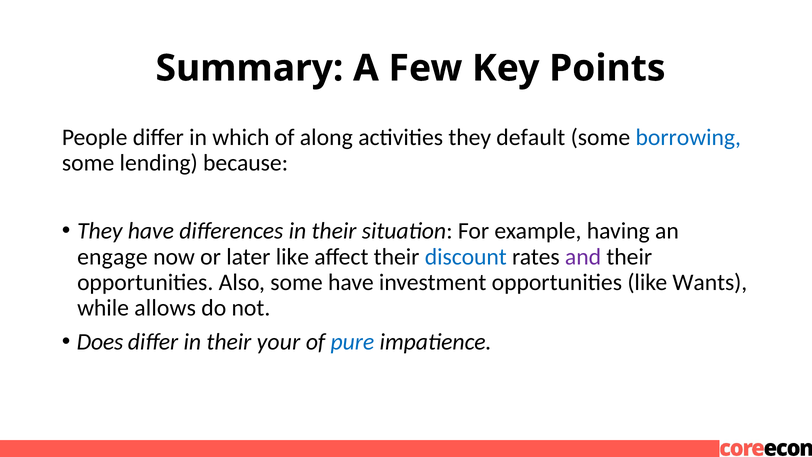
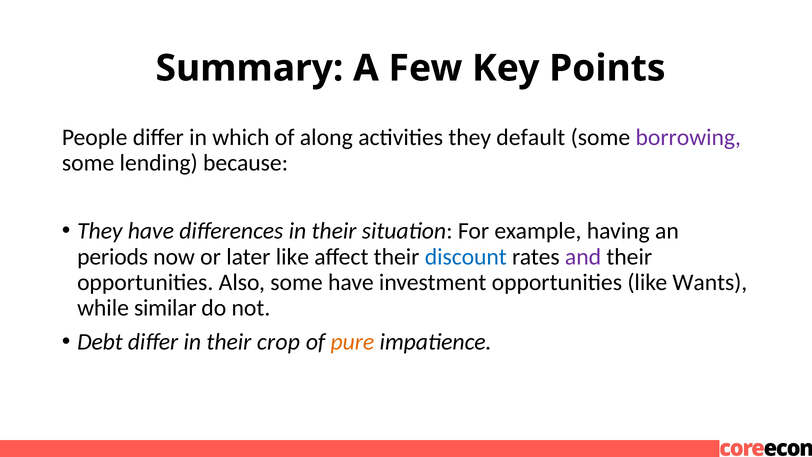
borrowing colour: blue -> purple (688, 137)
engage: engage -> periods (113, 257)
allows: allows -> similar (165, 308)
Does: Does -> Debt (100, 342)
your: your -> crop (278, 342)
pure colour: blue -> orange (352, 342)
